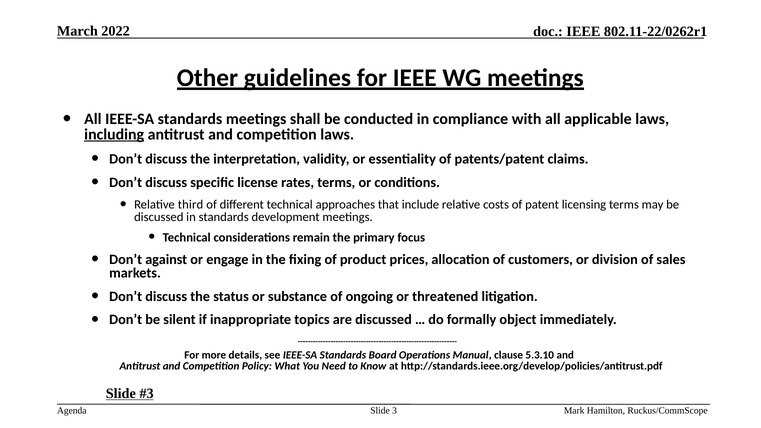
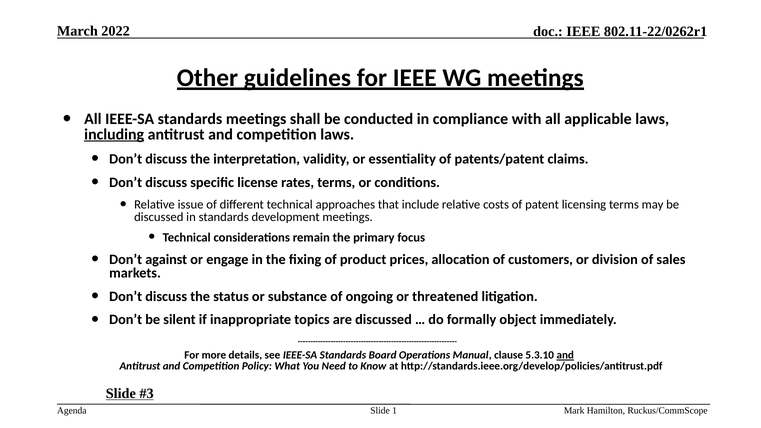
third: third -> issue (191, 205)
and underline: none -> present (565, 355)
3: 3 -> 1 (395, 411)
